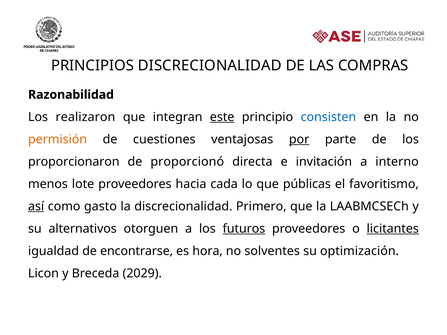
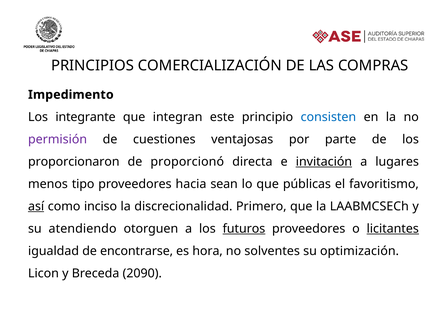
PRINCIPIOS DISCRECIONALIDAD: DISCRECIONALIDAD -> COMERCIALIZACIÓN (210, 66)
Razonabilidad: Razonabilidad -> Impedimento (71, 95)
realizaron: realizaron -> integrante (86, 117)
este underline: present -> none (222, 117)
permisión colour: orange -> purple (58, 139)
por underline: present -> none (299, 139)
invitación underline: none -> present (324, 162)
interno: interno -> lugares (397, 162)
lote: lote -> tipo (83, 184)
cada: cada -> sean (224, 184)
gasto: gasto -> inciso (101, 207)
alternativos: alternativos -> atendiendo (83, 229)
2029: 2029 -> 2090 (142, 274)
